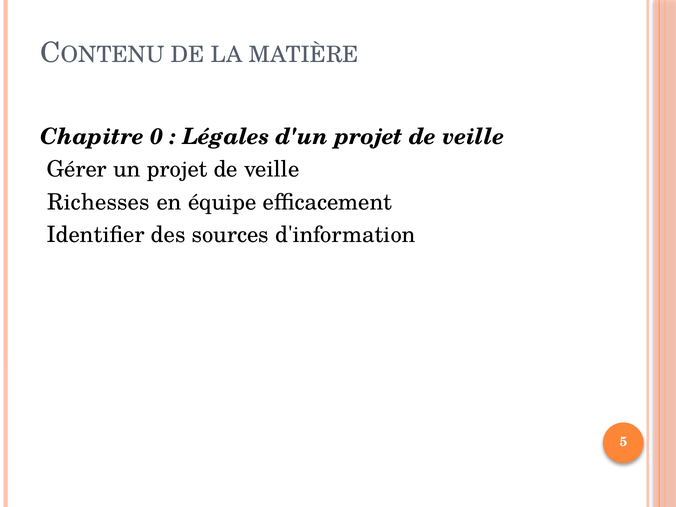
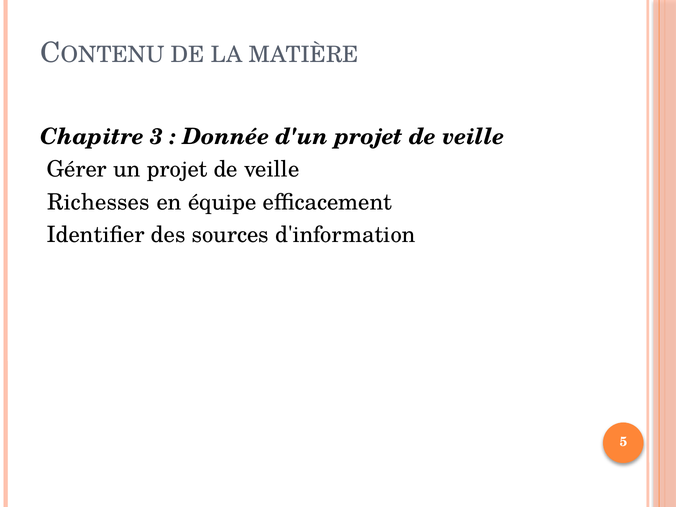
0: 0 -> 3 (157, 137)
Légales: Légales -> Donnée (226, 137)
